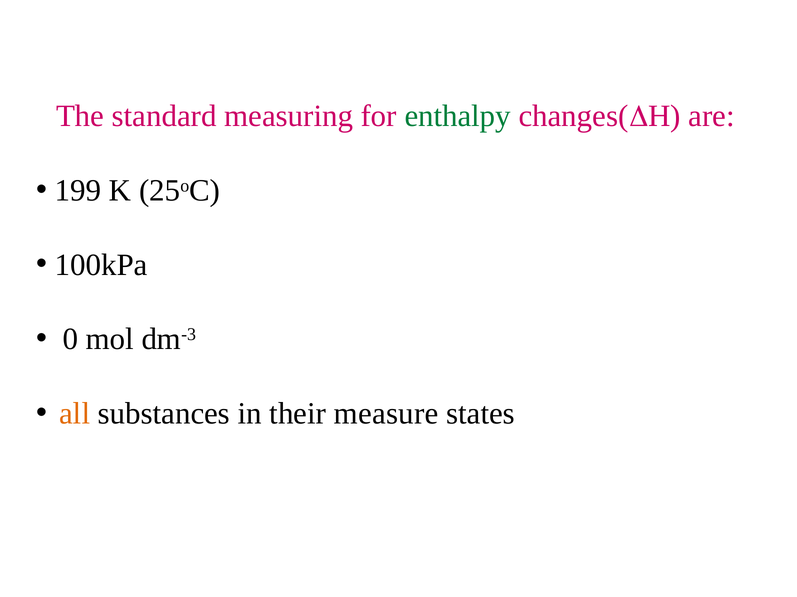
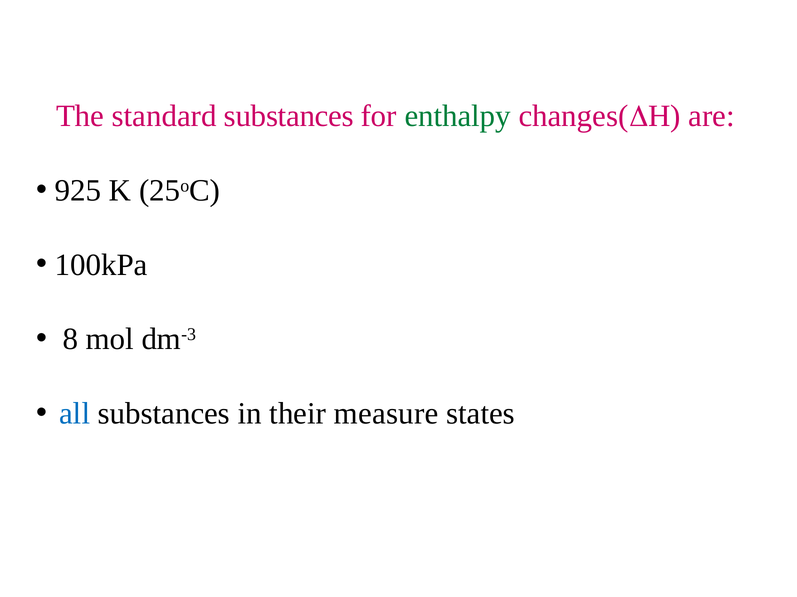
standard measuring: measuring -> substances (289, 116)
199: 199 -> 925 (78, 191)
0: 0 -> 8 (70, 340)
all colour: orange -> blue (75, 414)
